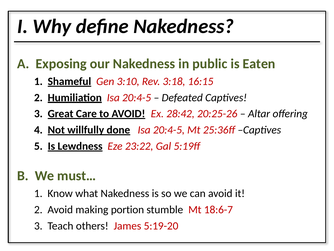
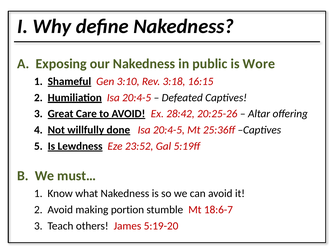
Eaten: Eaten -> Wore (259, 64)
23:22: 23:22 -> 23:52 (139, 146)
